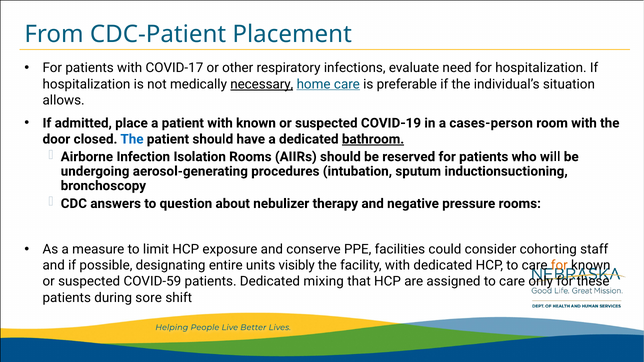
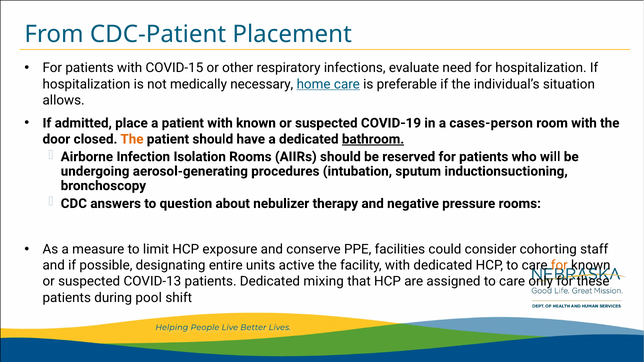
COVID-17: COVID-17 -> COVID-15 (174, 68)
necessary underline: present -> none (262, 84)
The colour: blue -> orange (132, 139)
visibly: visibly -> active (297, 266)
COVID-59: COVID-59 -> COVID-13 (152, 282)
sore: sore -> pool (149, 298)
